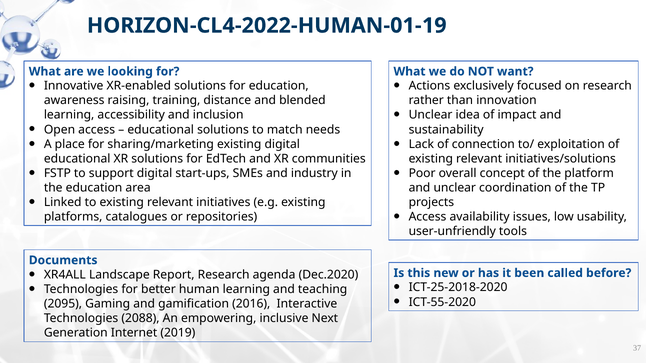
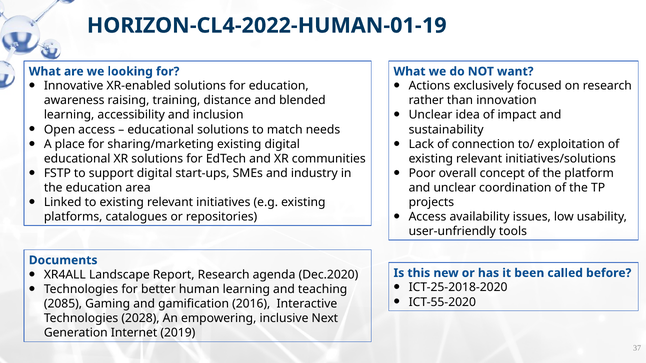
2095: 2095 -> 2085 (63, 304)
2088: 2088 -> 2028 (140, 319)
